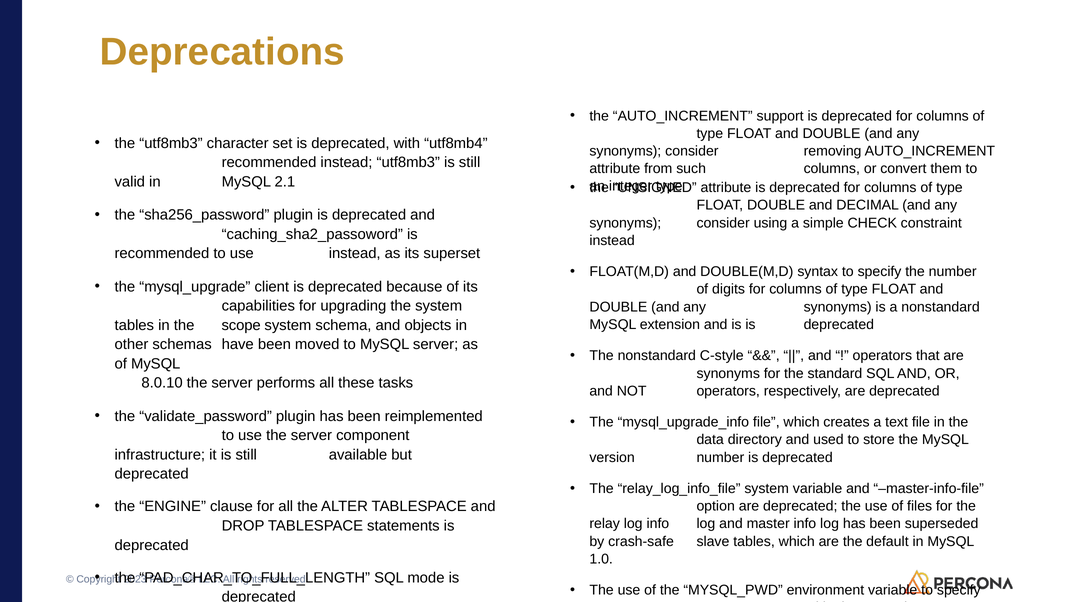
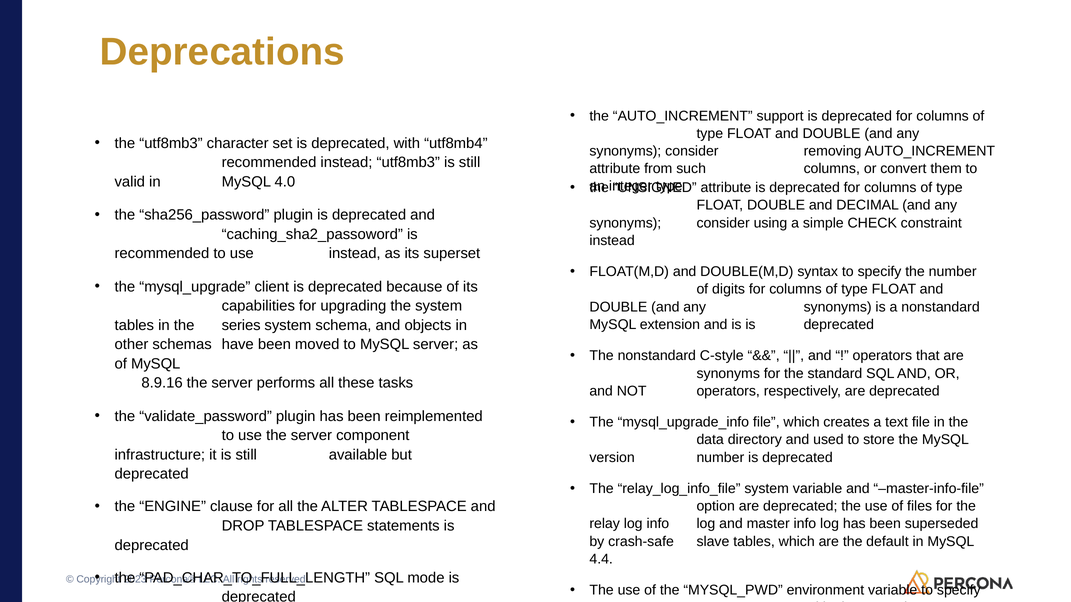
2.1: 2.1 -> 4.0 (285, 182)
scope: scope -> series (241, 325)
8.0.10: 8.0.10 -> 8.9.16 (162, 383)
1.0: 1.0 -> 4.4 (601, 559)
